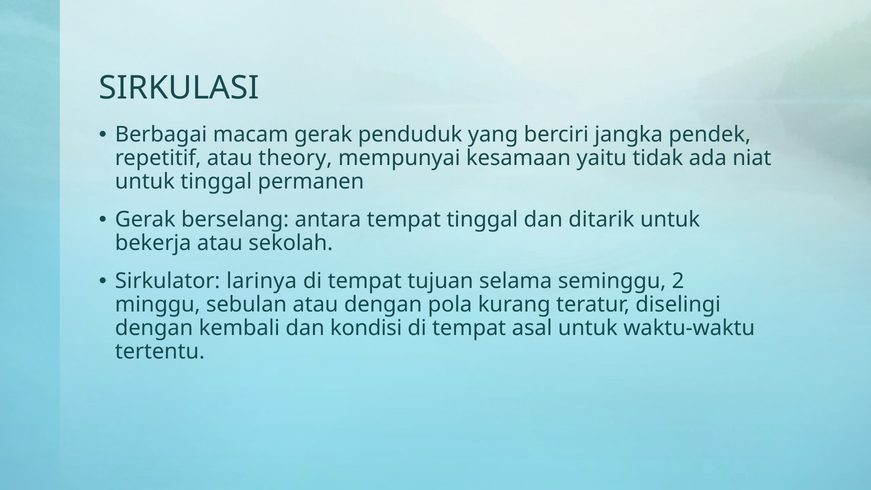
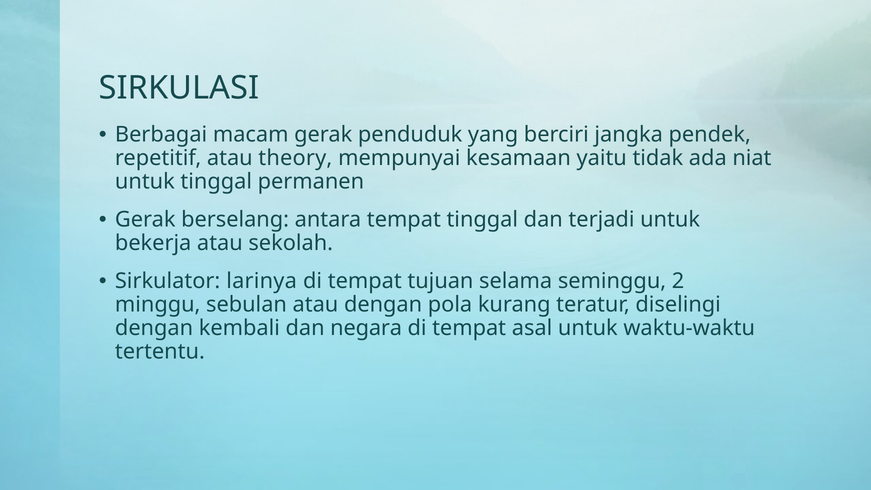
ditarik: ditarik -> terjadi (601, 220)
kondisi: kondisi -> negara (366, 328)
